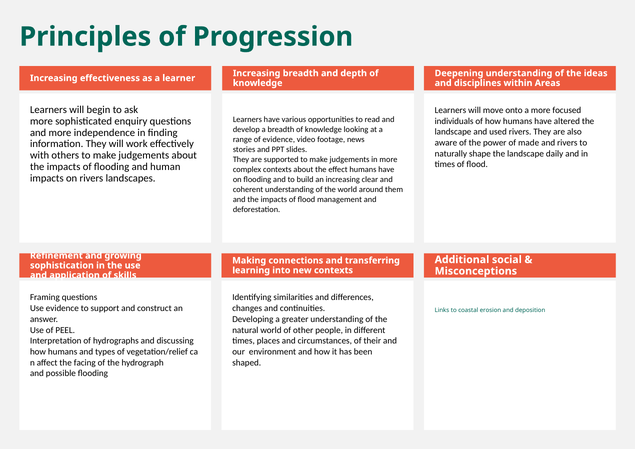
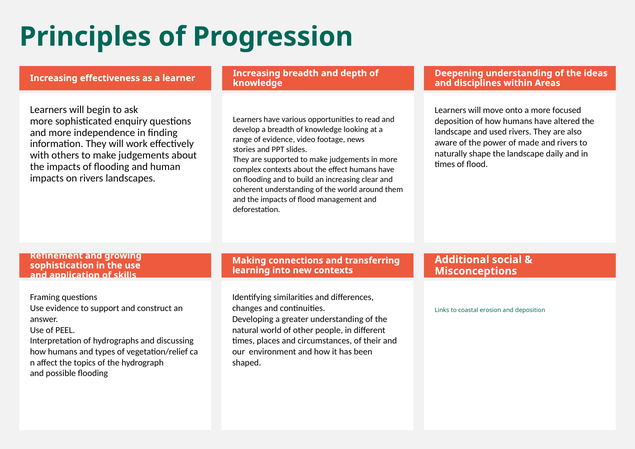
individuals: individuals -> deposition (454, 121)
facing: facing -> topics (85, 363)
